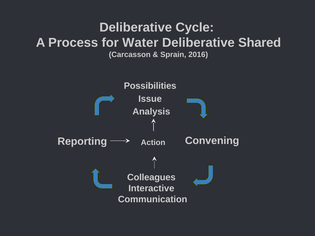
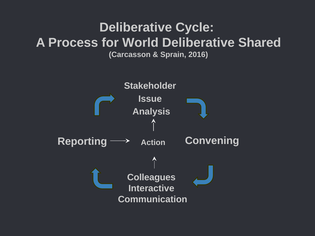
Water: Water -> World (140, 43)
Possibilities: Possibilities -> Stakeholder (150, 86)
